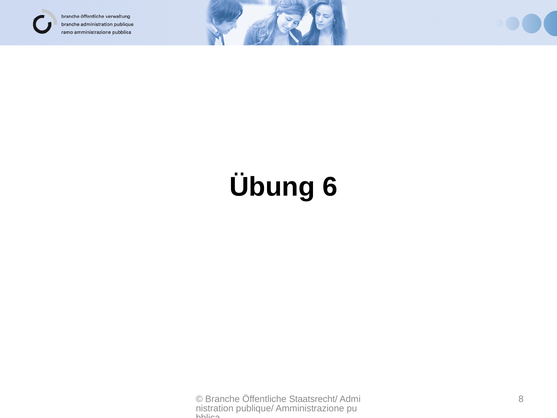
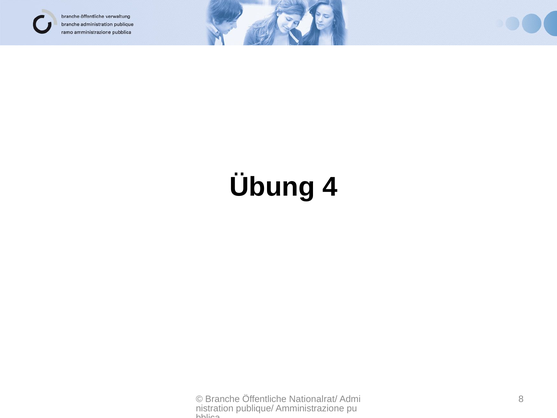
6: 6 -> 4 (330, 187)
Staatsrecht/: Staatsrecht/ -> Nationalrat/ (313, 399)
